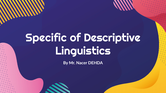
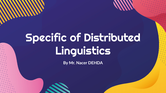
Descriptive: Descriptive -> Distributed (112, 38)
